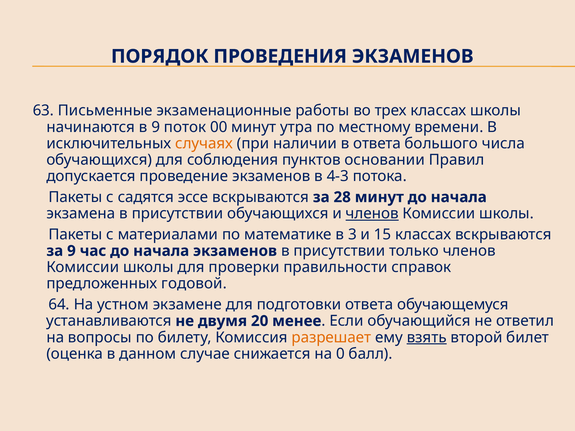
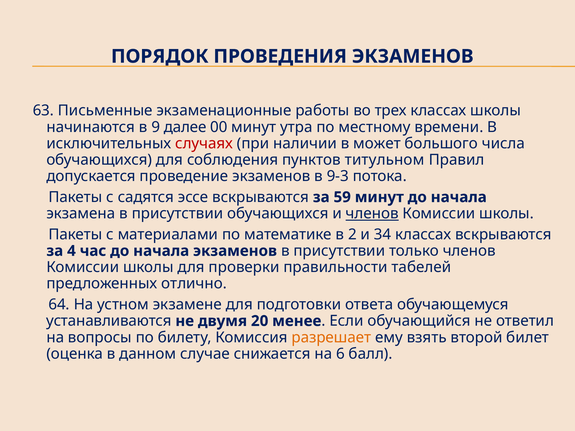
поток: поток -> далее (185, 127)
случаях colour: orange -> red (204, 143)
в ответа: ответа -> может (377, 143)
основании: основании -> титульном (385, 160)
4-3: 4-3 -> 9-3 (338, 176)
28: 28 -> 59 (342, 197)
3: 3 -> 2 (352, 235)
15: 15 -> 34 (383, 235)
за 9: 9 -> 4 (71, 251)
справок: справок -> табелей (421, 267)
годовой: годовой -> отлично (194, 284)
взять underline: present -> none (427, 338)
0: 0 -> 6 (340, 354)
